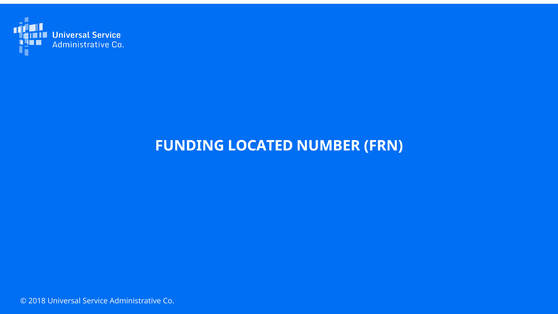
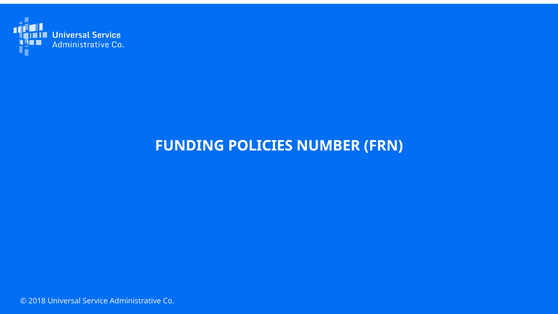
LOCATED: LOCATED -> POLICIES (260, 146)
